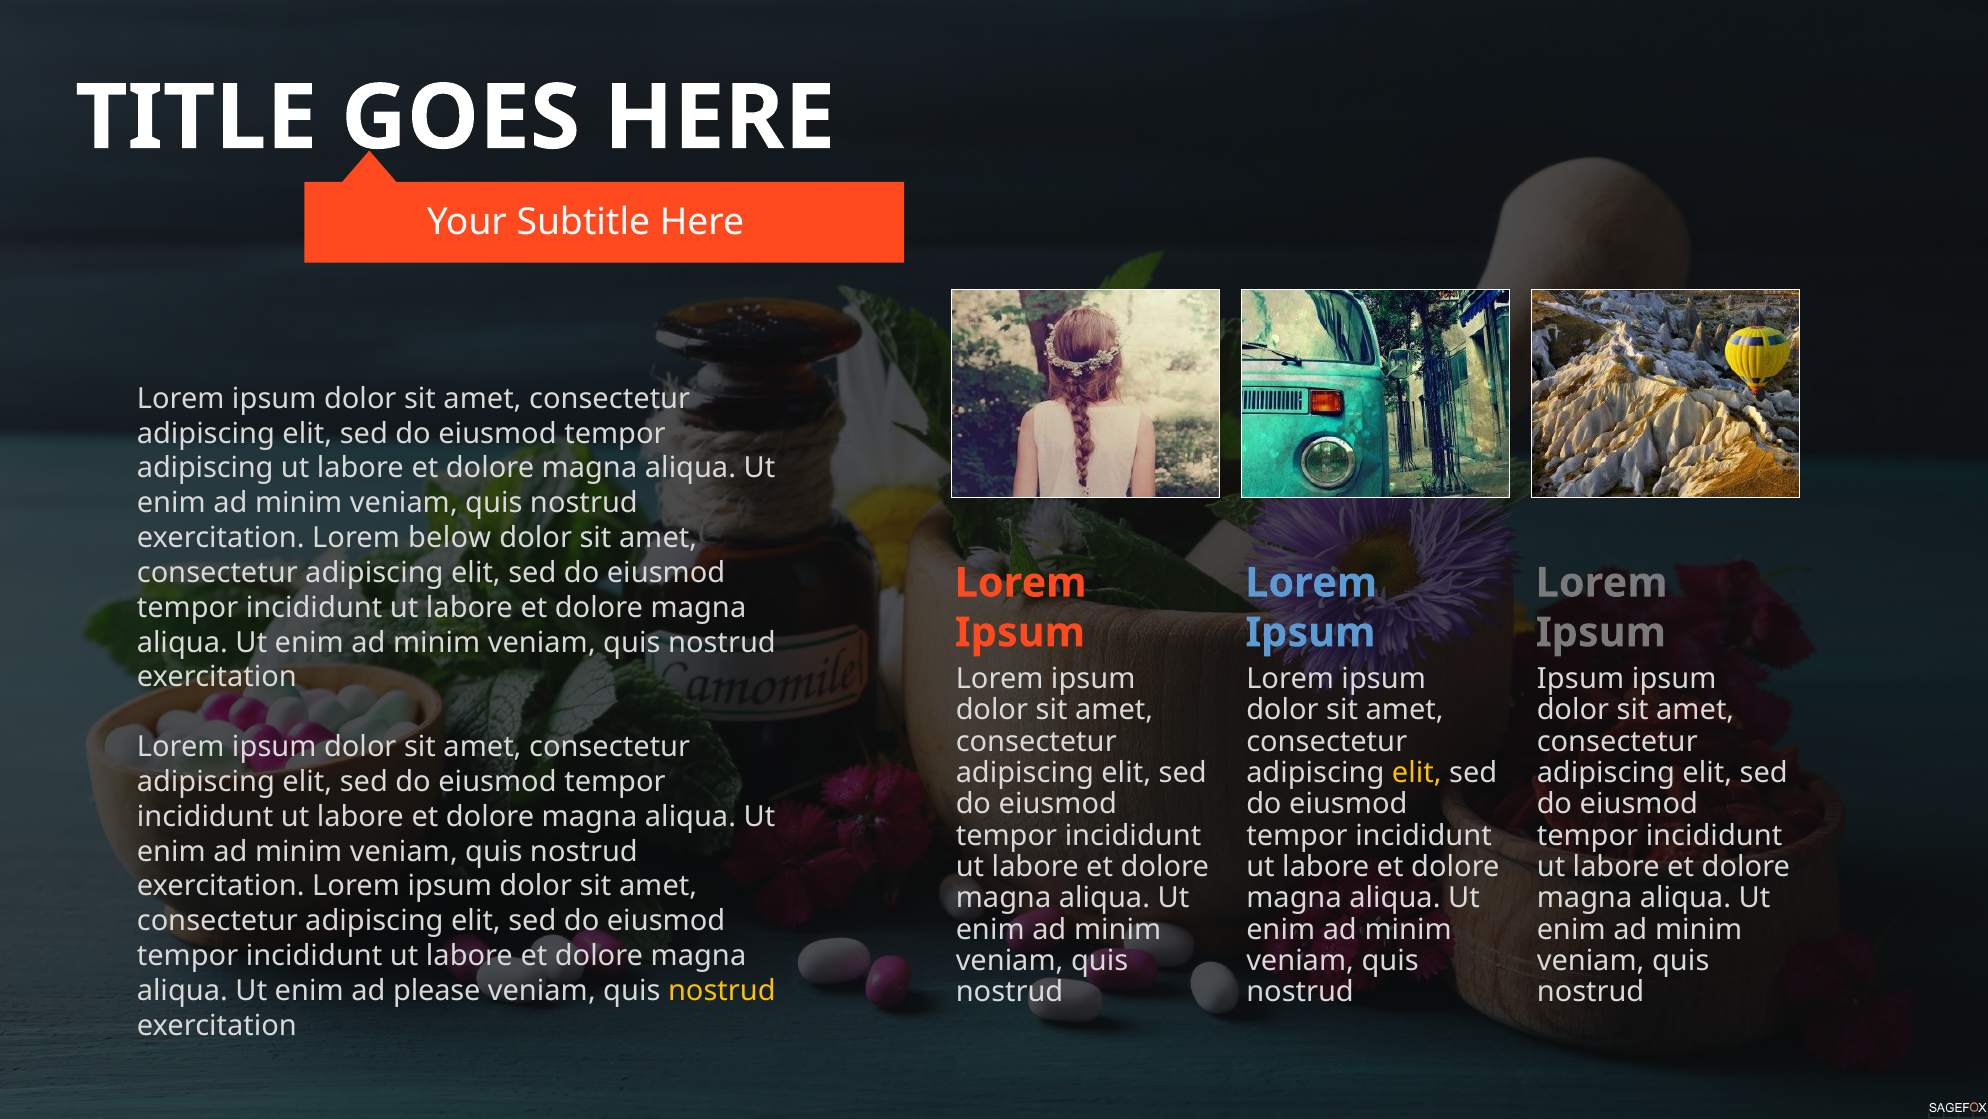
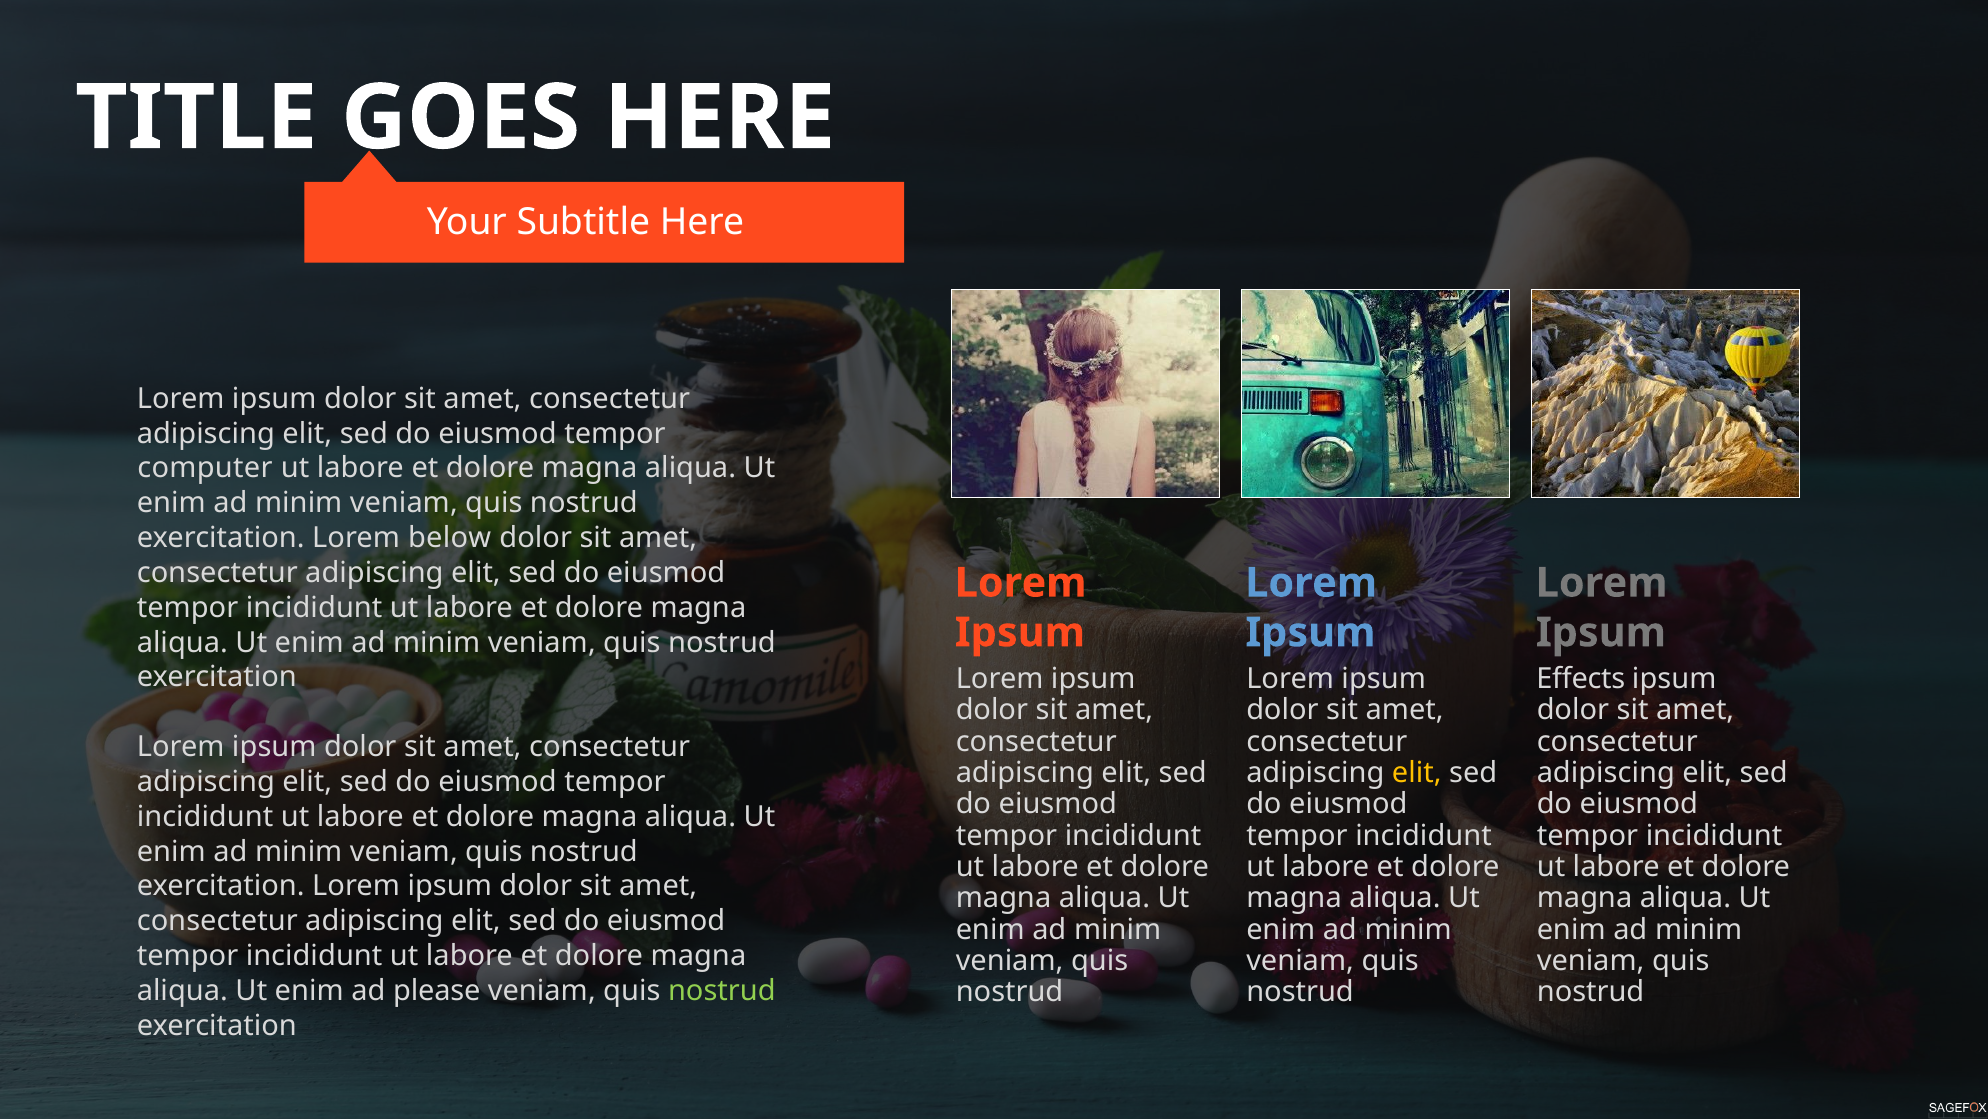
adipiscing: adipiscing -> computer (205, 468)
Ipsum: Ipsum -> Effects (1581, 678)
nostrud colour: yellow -> light green (722, 990)
